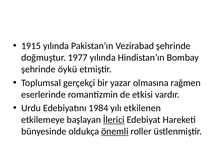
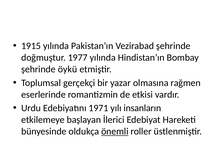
1984: 1984 -> 1971 (98, 108)
etkilenen: etkilenen -> insanların (142, 108)
İlerici underline: present -> none (114, 119)
